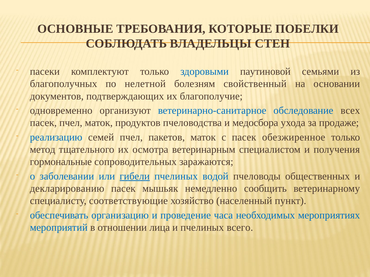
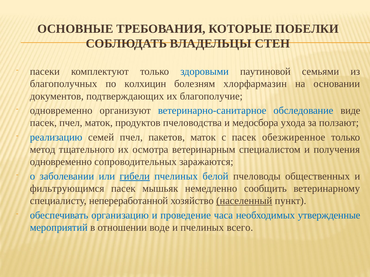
нелетной: нелетной -> колхицин (145, 84)
свойственный: свойственный -> хлорфармазин (255, 84)
всех: всех -> виде (350, 111)
продаже: продаже -> ползают (339, 123)
гормональные: гормональные -> одновременно (61, 162)
водой: водой -> белой (215, 176)
декларированию: декларированию -> фильтрующимся (67, 189)
соответствующие: соответствующие -> непереработанной (129, 201)
населенный underline: none -> present (244, 201)
мероприятиях: мероприятиях -> утвержденные (329, 216)
лица: лица -> воде (160, 228)
